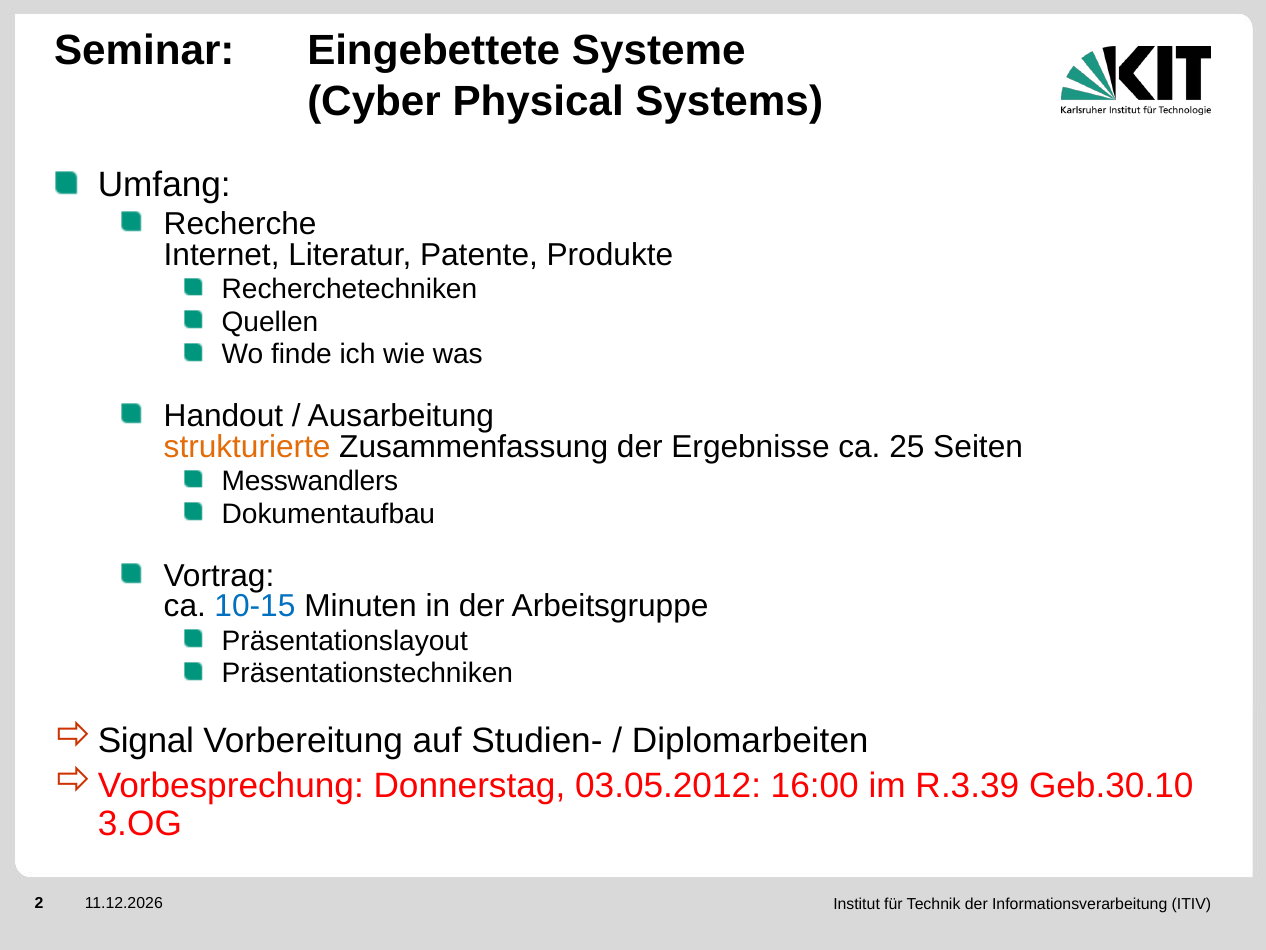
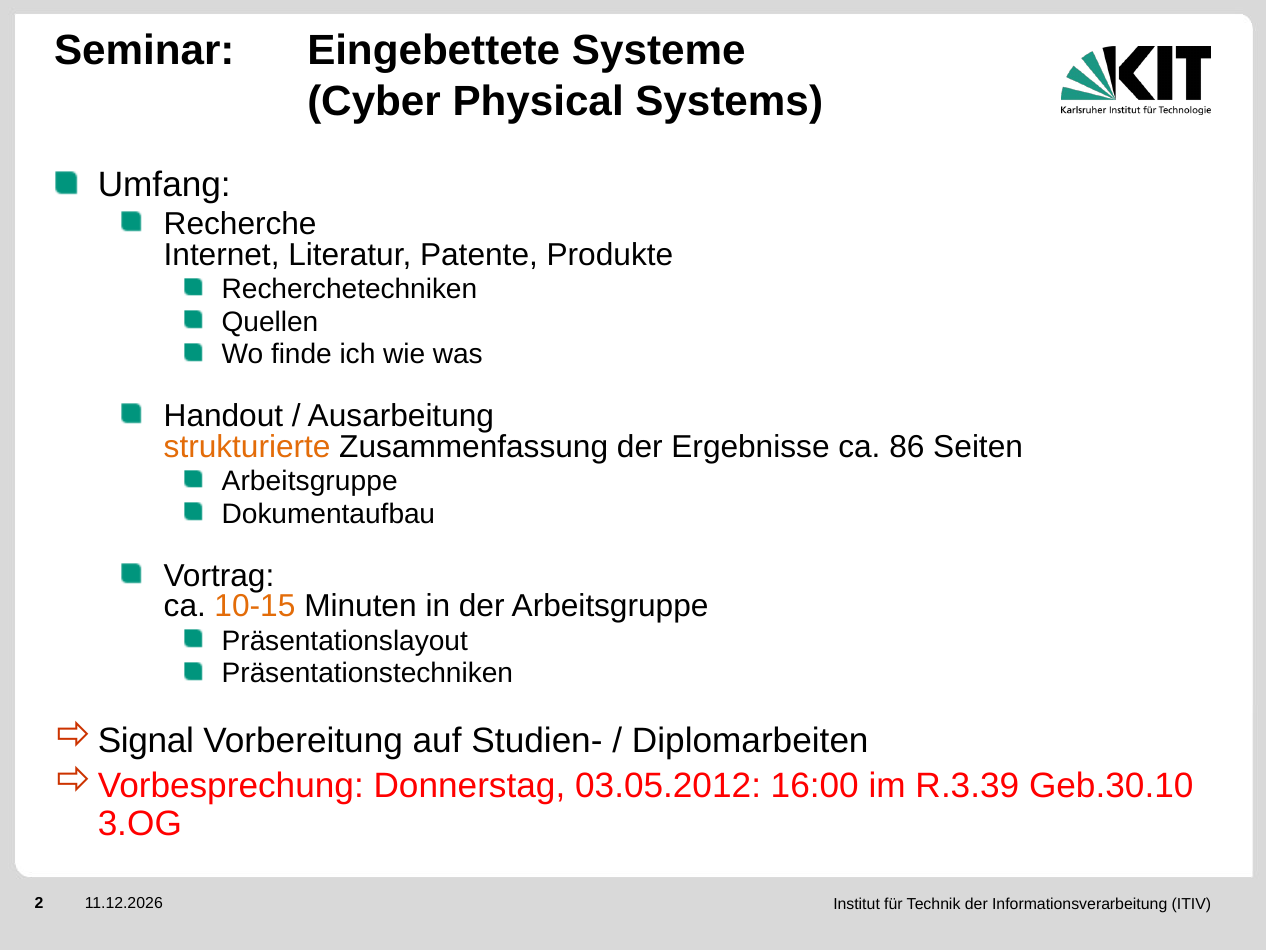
25: 25 -> 86 (907, 447)
Messwandlers: Messwandlers -> Arbeitsgruppe (310, 481)
10-15 colour: blue -> orange (255, 606)
